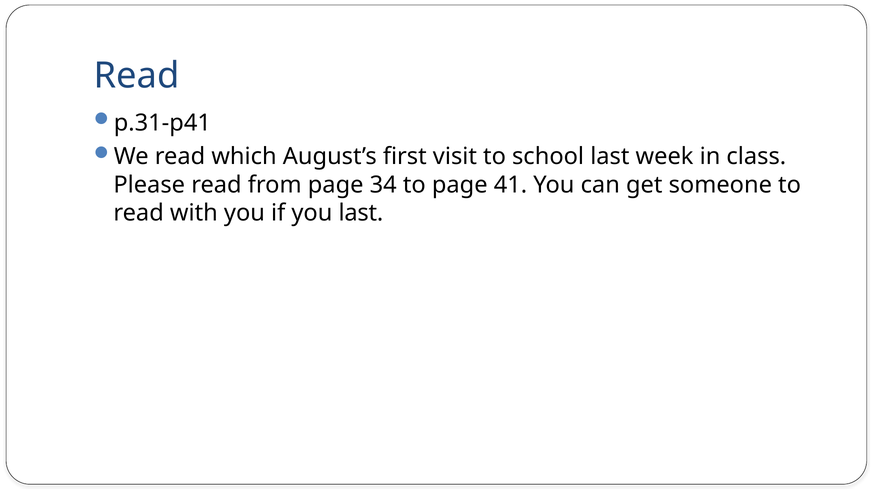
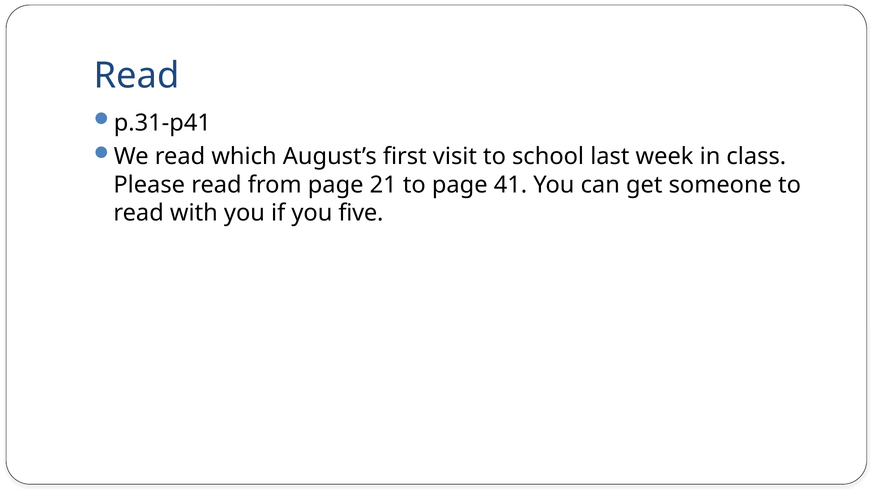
34: 34 -> 21 (383, 185)
you last: last -> five (361, 213)
